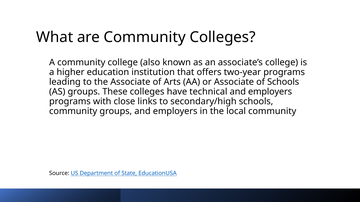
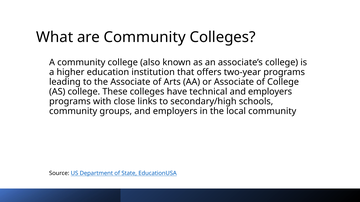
of Schools: Schools -> College (283, 82)
AS groups: groups -> college (84, 92)
